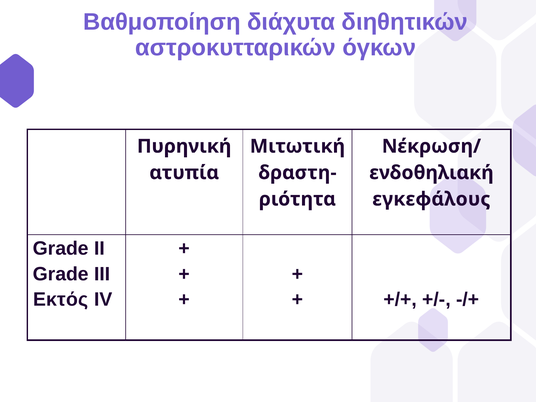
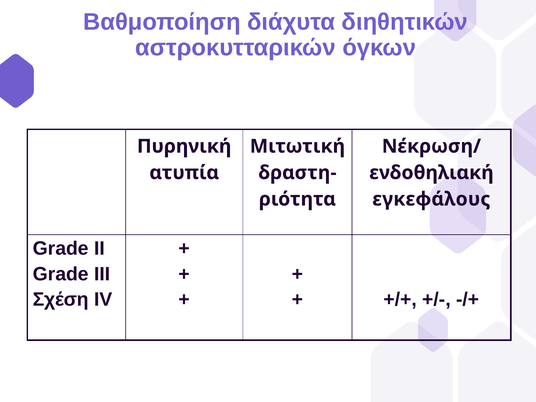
Εκτός: Εκτός -> Σχέση (61, 300)
